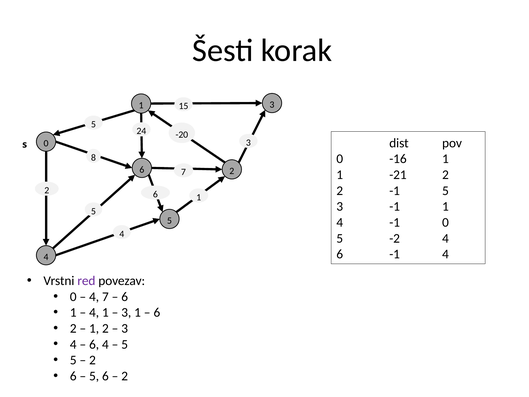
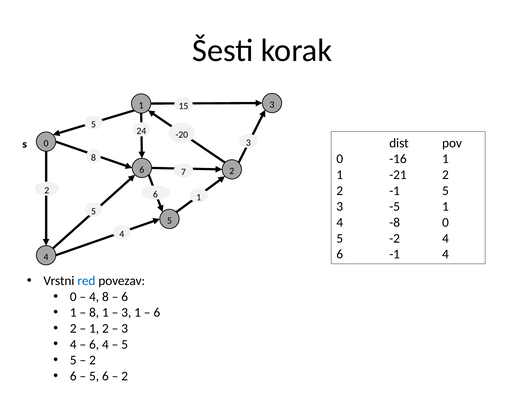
3 -1: -1 -> -5 (395, 206)
4 -1: -1 -> -8 (395, 222)
red colour: purple -> blue (86, 281)
4 7: 7 -> 8 (105, 296)
4: 4 -> 8 (94, 312)
